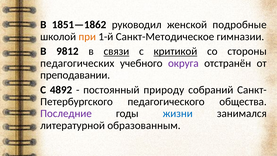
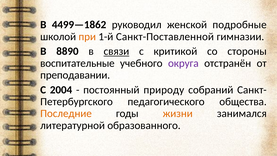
1851—1862: 1851—1862 -> 4499—1862 (79, 25)
Санкт-Методическое: Санкт-Методическое -> Санкт-Поставленной (165, 37)
9812: 9812 -> 8890 (67, 51)
критикой underline: present -> none (175, 51)
педагогических: педагогических -> воспитательные (77, 63)
4892: 4892 -> 2004 (61, 90)
Последние colour: purple -> orange (66, 113)
жизни colour: blue -> orange (178, 113)
образованным: образованным -> образованного (144, 125)
